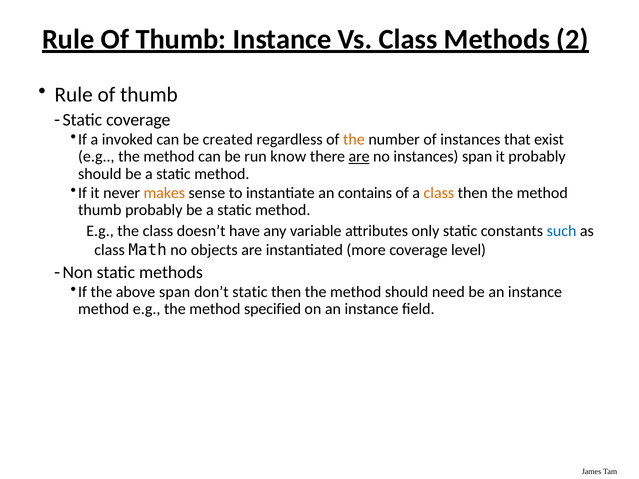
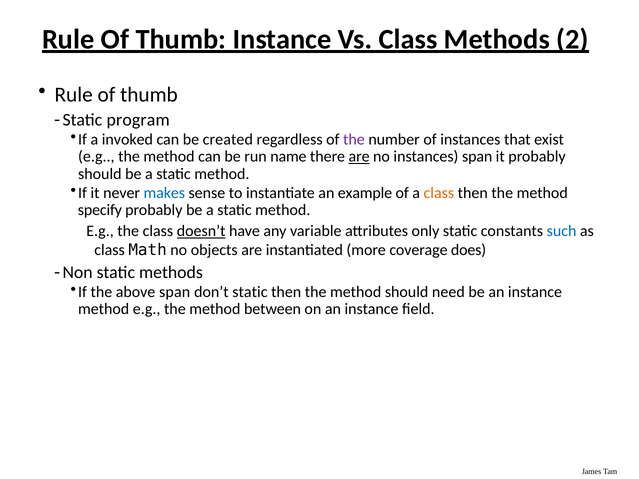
Static coverage: coverage -> program (138, 120)
the colour: orange -> purple (354, 139)
know: know -> name (288, 157)
makes colour: orange -> blue (164, 193)
contains: contains -> example (365, 193)
thumb: thumb -> specify (100, 210)
doesn’t underline: none -> present (201, 231)
level: level -> does (469, 250)
specified: specified -> between (273, 309)
